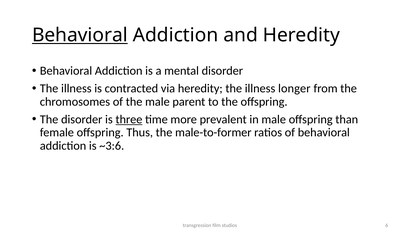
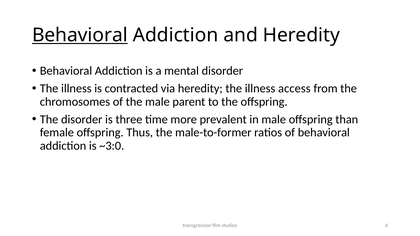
longer: longer -> access (294, 89)
three underline: present -> none (129, 119)
~3:6: ~3:6 -> ~3:0 (112, 146)
